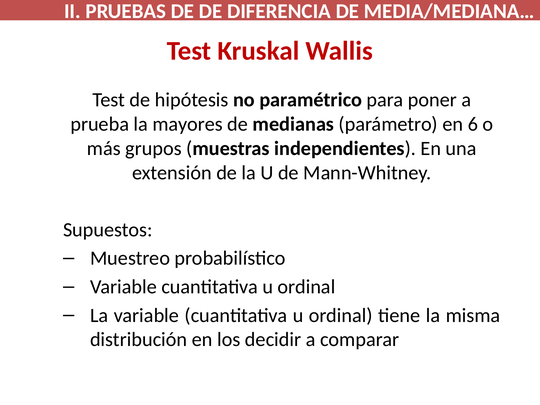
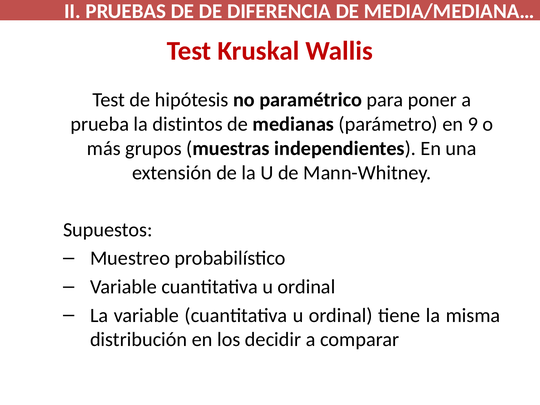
mayores: mayores -> distintos (188, 124)
6: 6 -> 9 (473, 124)
